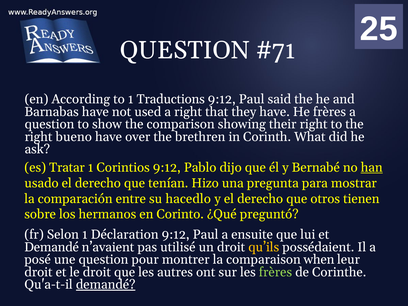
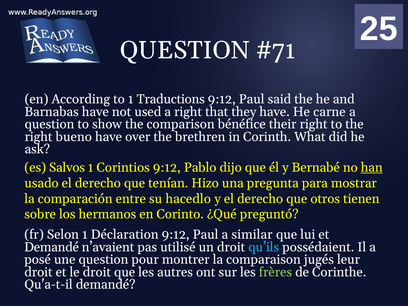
He frères: frères -> carne (329, 112)
showing: showing -> bénéfice (242, 124)
Tratar: Tratar -> Salvos (67, 167)
ensuite: ensuite -> similar (252, 235)
qu’ils colour: yellow -> light blue (264, 247)
when: when -> jugés (319, 260)
demandé underline: present -> none (106, 285)
